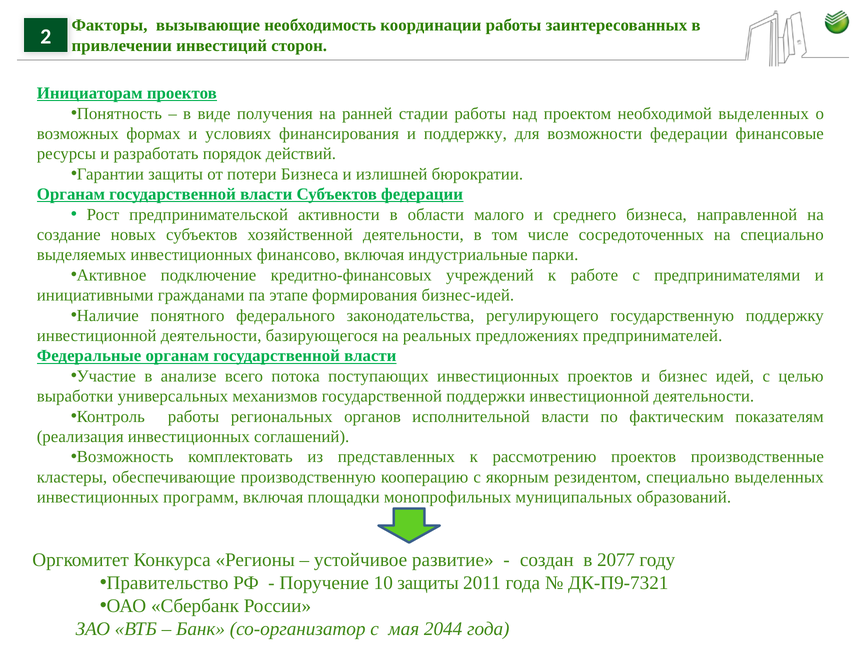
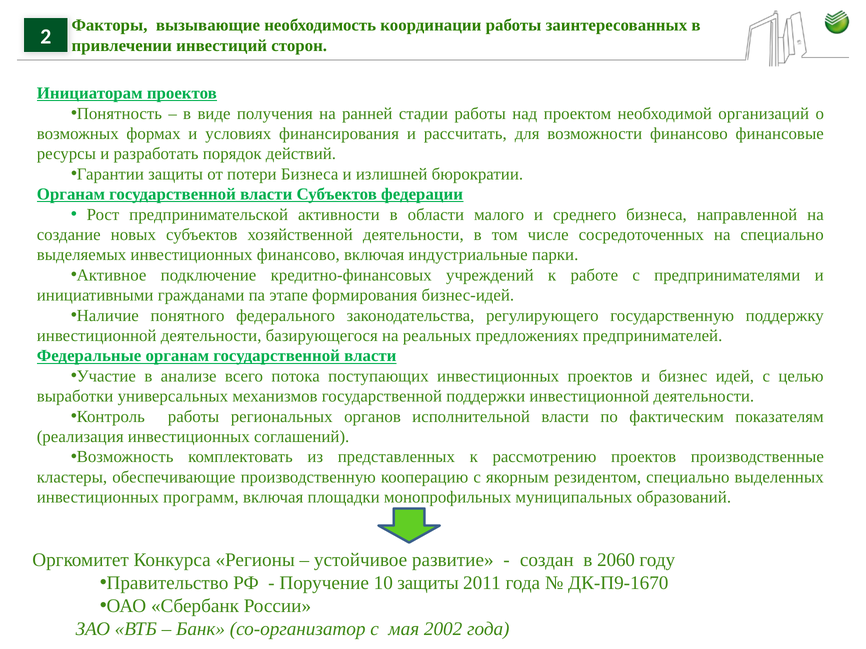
необходимой выделенных: выделенных -> организаций (764, 114)
и поддержку: поддержку -> рассчитать (465, 134)
возможности федерации: федерации -> финансово (689, 134)
2077: 2077 -> 2060 (616, 560)
ДК-П9-7321: ДК-П9-7321 -> ДК-П9-1670 (618, 583)
2044: 2044 -> 2002 (443, 630)
